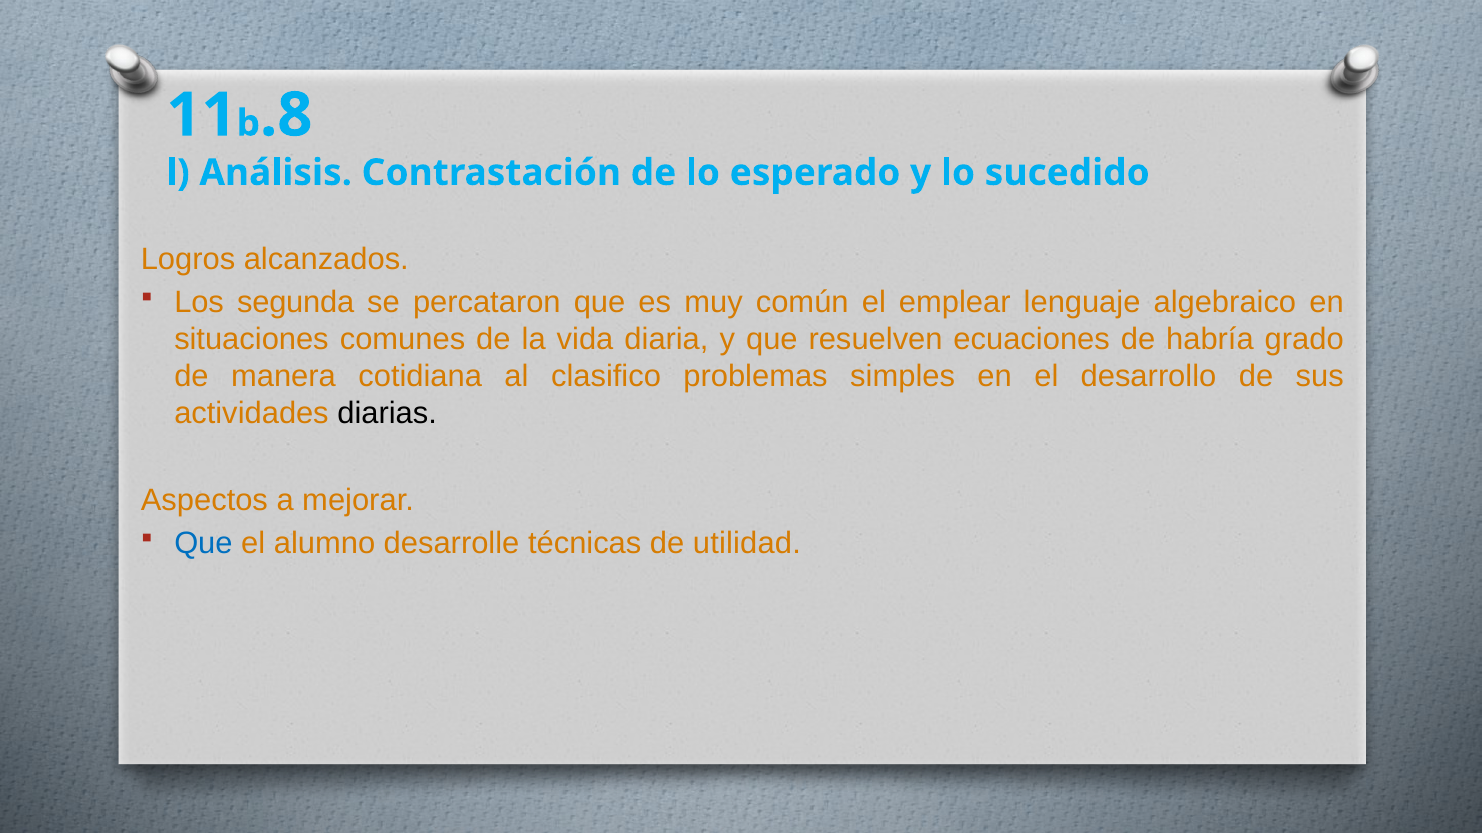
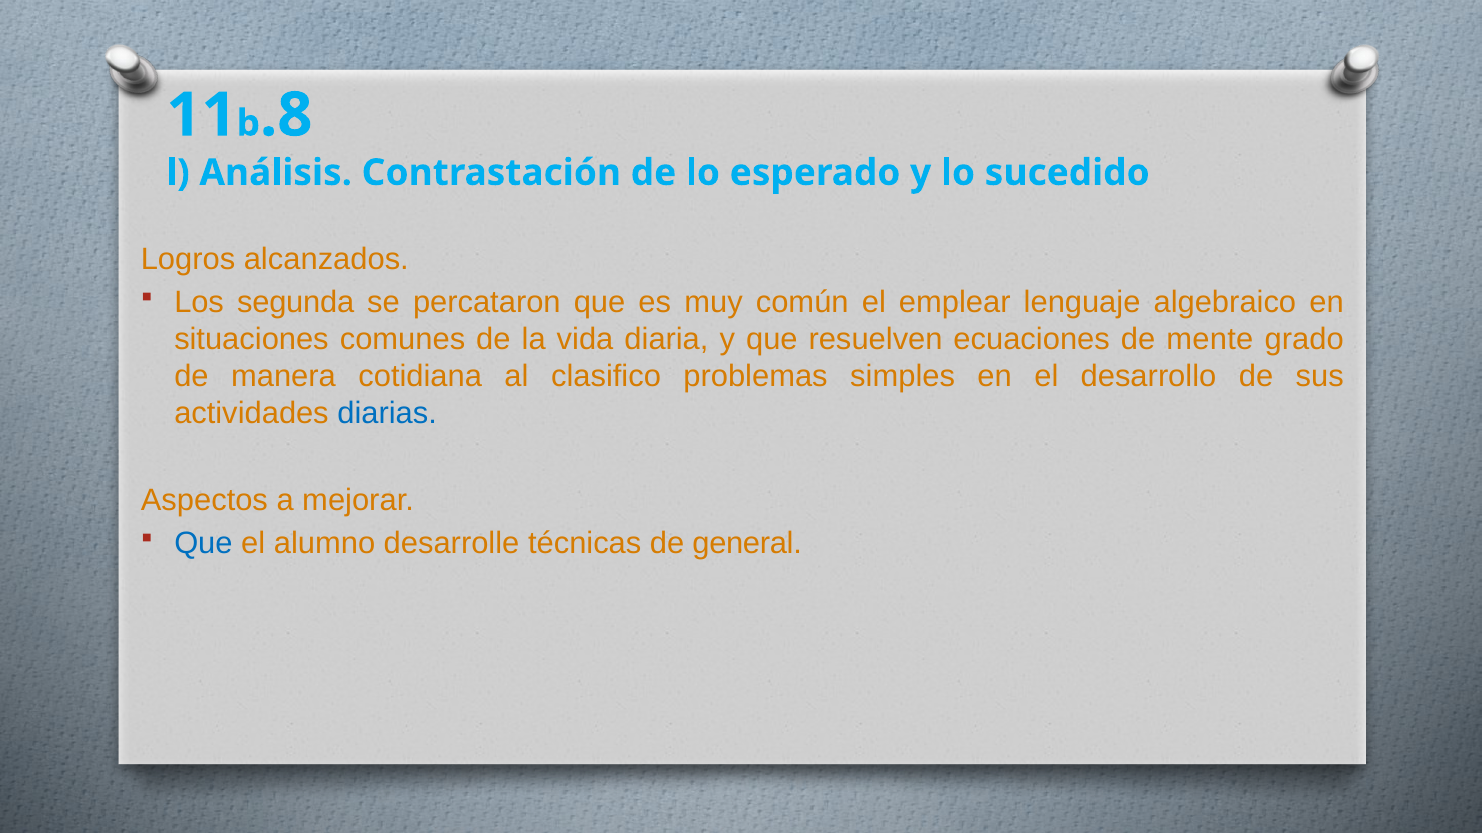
habría: habría -> mente (1210, 340)
diarias colour: black -> blue (387, 414)
utilidad: utilidad -> general (747, 544)
